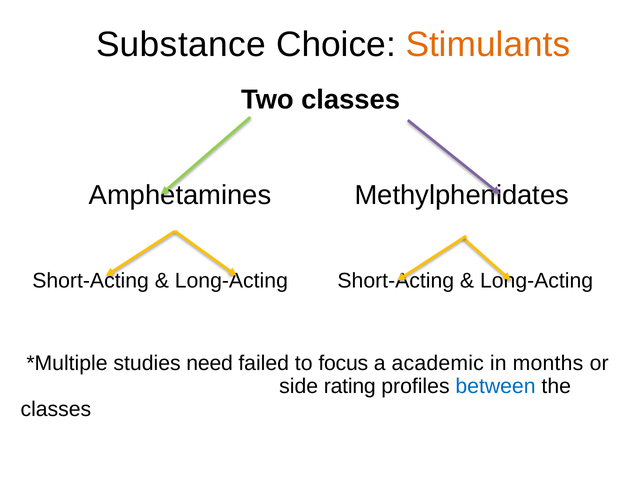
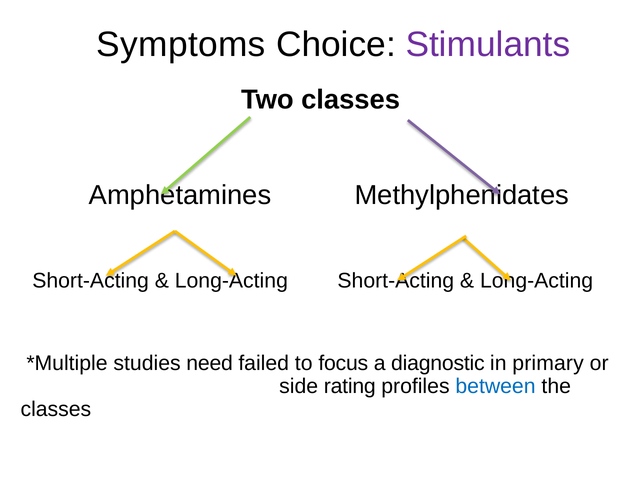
Substance: Substance -> Symptoms (181, 45)
Stimulants colour: orange -> purple (488, 45)
academic: academic -> diagnostic (438, 363)
months: months -> primary (548, 363)
